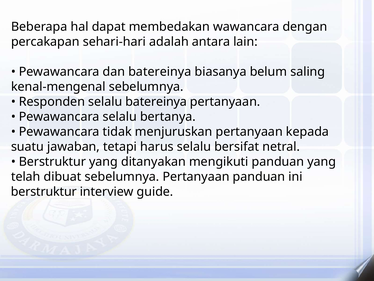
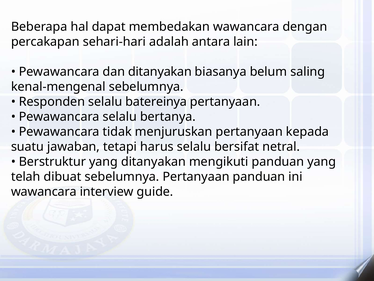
dan batereinya: batereinya -> ditanyakan (160, 72)
berstruktur: berstruktur -> wawancara (44, 191)
